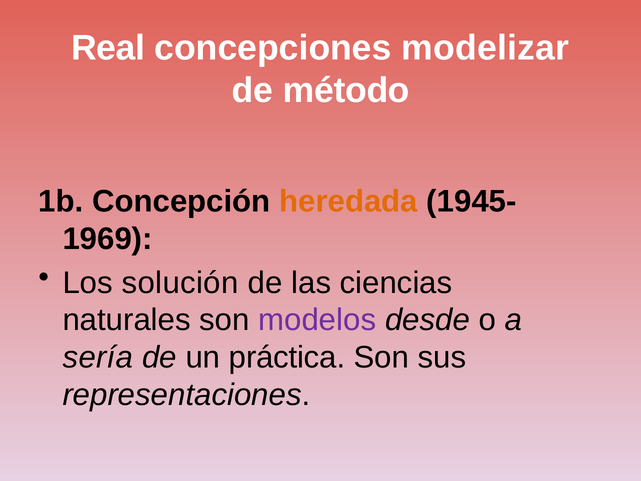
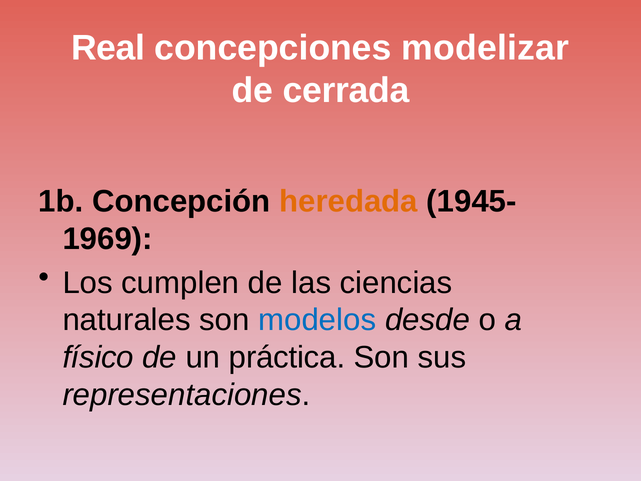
método: método -> cerrada (346, 91)
solución: solución -> cumplen (180, 283)
modelos colour: purple -> blue (317, 320)
sería: sería -> físico (98, 357)
